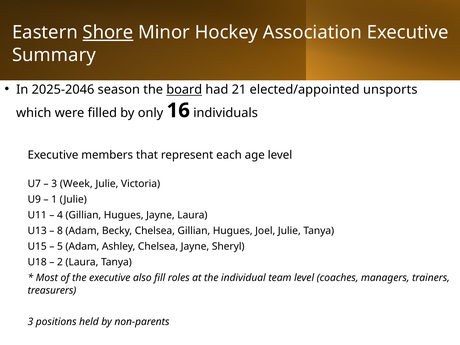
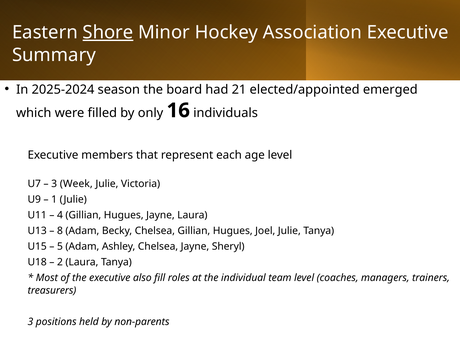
2025-2046: 2025-2046 -> 2025-2024 (63, 90)
board underline: present -> none (184, 90)
unsports: unsports -> emerged (390, 90)
